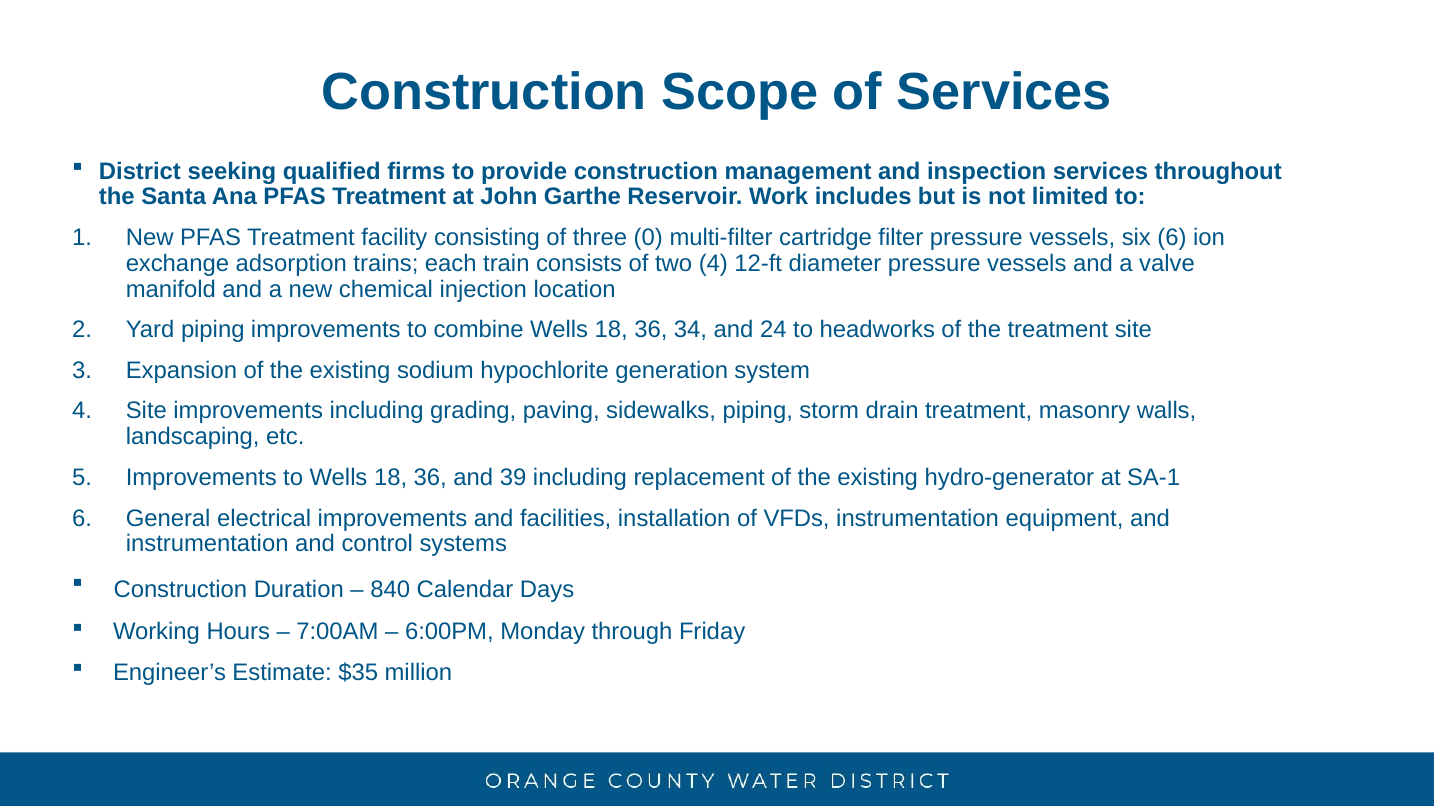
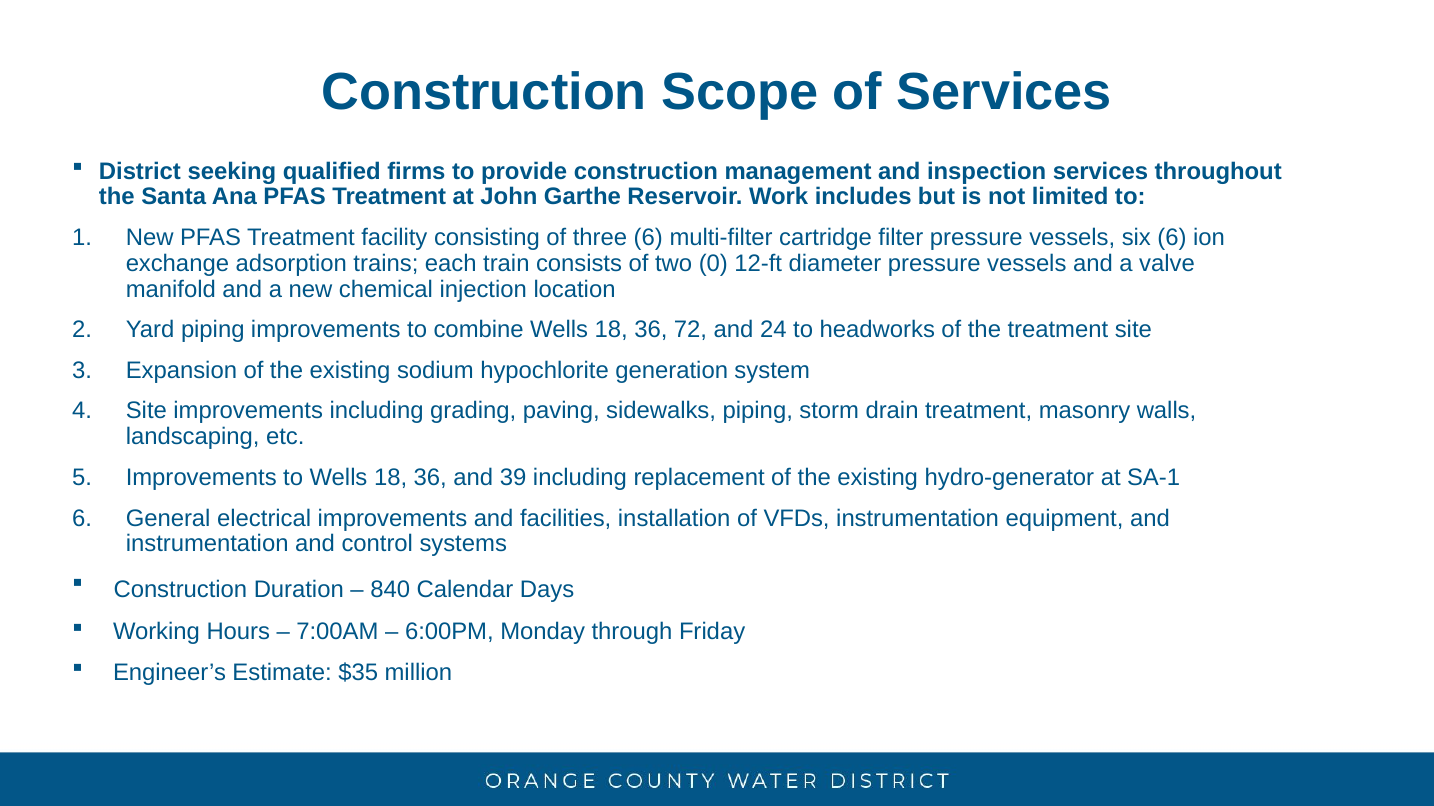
three 0: 0 -> 6 (648, 238)
two 4: 4 -> 0 (713, 264)
34: 34 -> 72 (690, 330)
